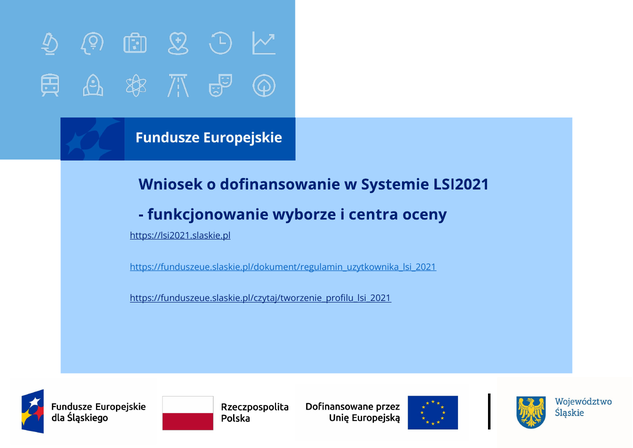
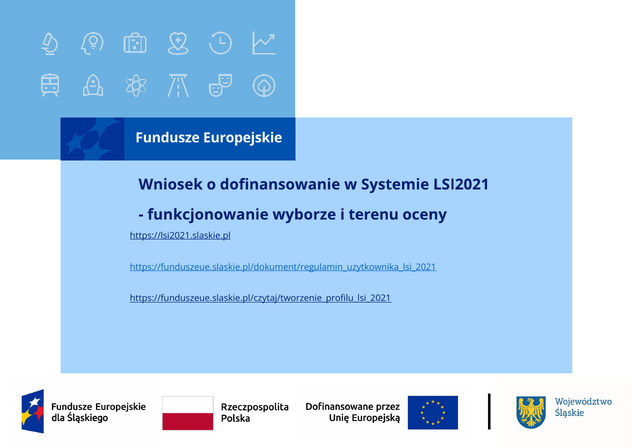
centra: centra -> terenu (374, 214)
